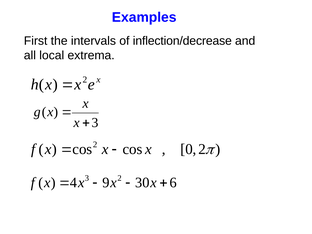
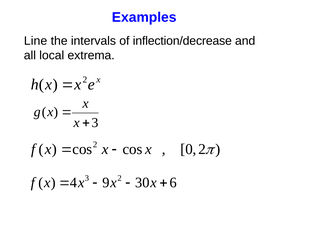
First: First -> Line (36, 41)
